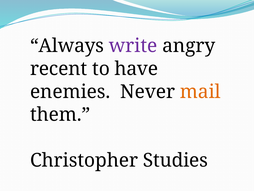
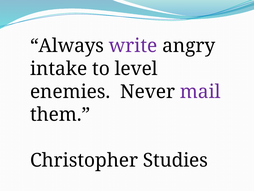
recent: recent -> intake (59, 69)
have: have -> level (136, 69)
mail colour: orange -> purple (200, 91)
